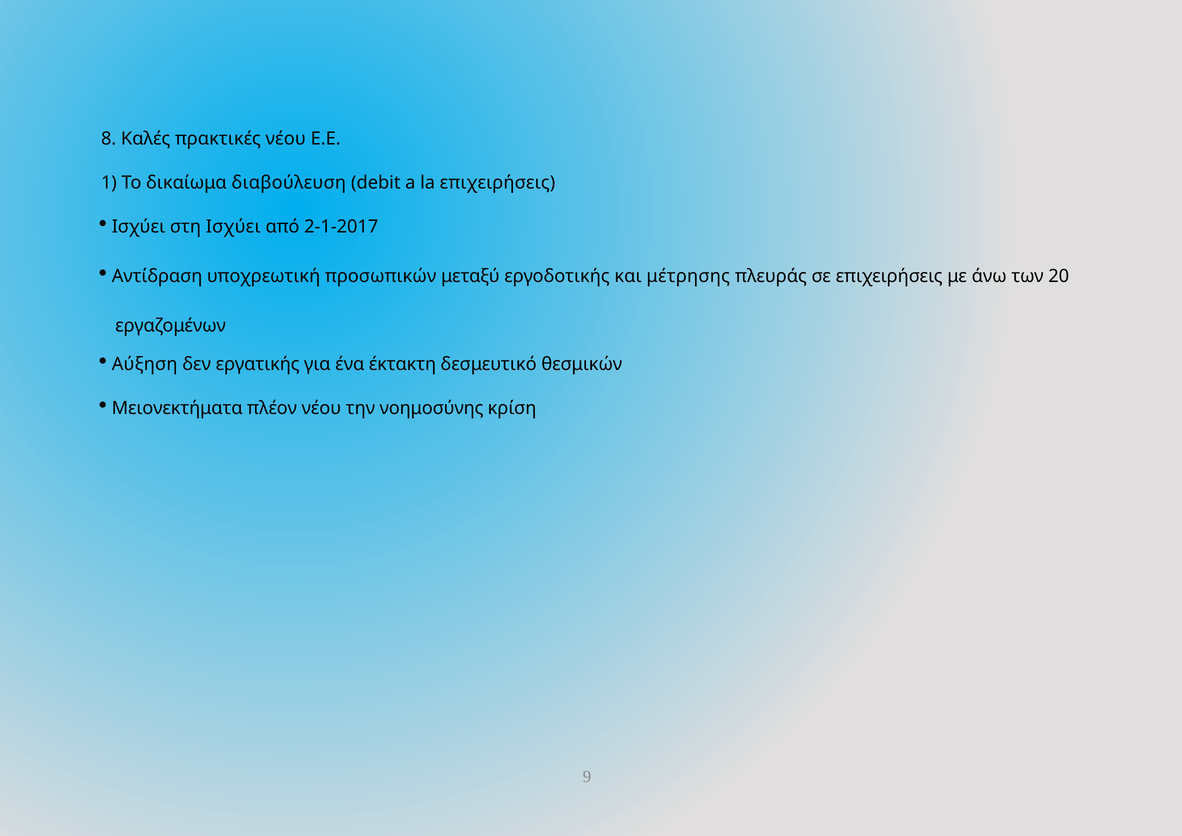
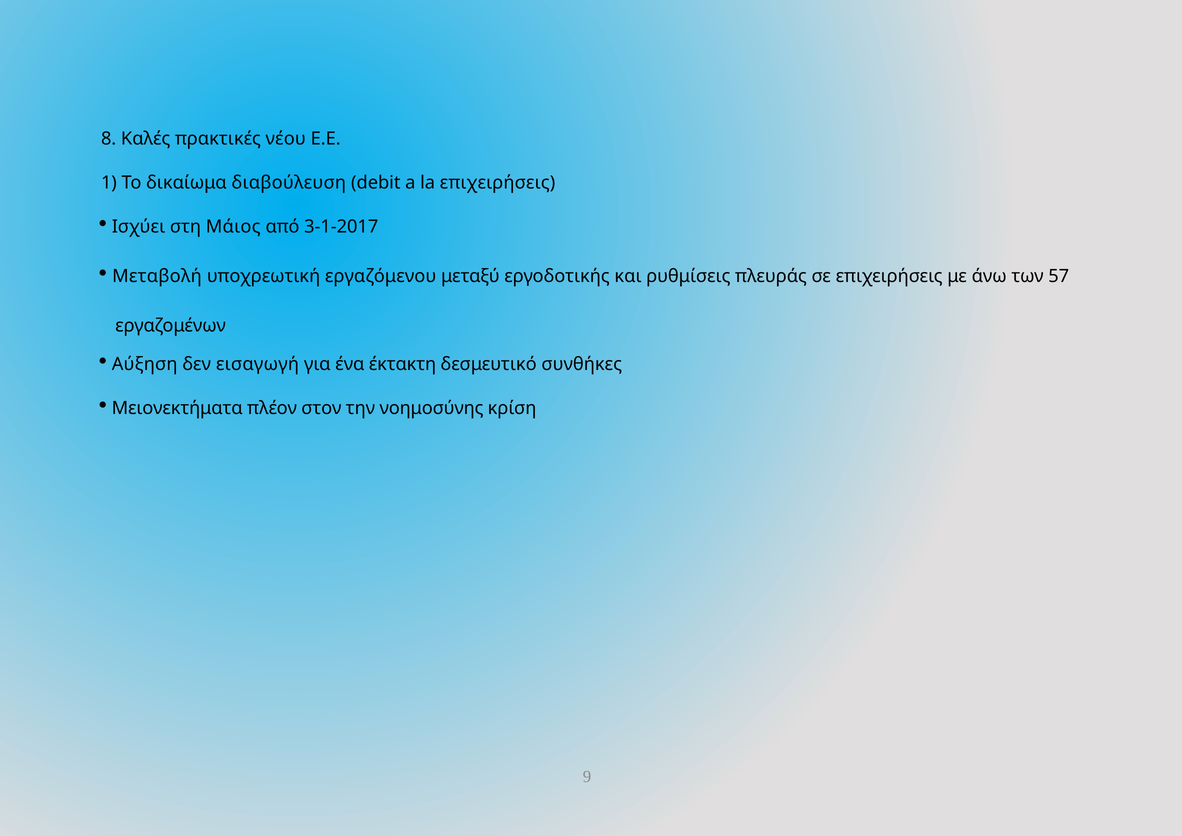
στη Ισχύει: Ισχύει -> Μάιος (233, 227)
2-1-2017: 2-1-2017 -> 3-1-2017 (341, 227)
Αντίδραση: Αντίδραση -> Μεταβολή (157, 276)
προσωπικών: προσωπικών -> εργαζόμενου (381, 276)
μέτρησης: μέτρησης -> ρυθμίσεις (688, 276)
20: 20 -> 57 (1059, 276)
εργατικής: εργατικής -> εισαγωγή (258, 364)
θεσμικών: θεσμικών -> συνθήκες (582, 364)
πλέον νέου: νέου -> στον (321, 408)
